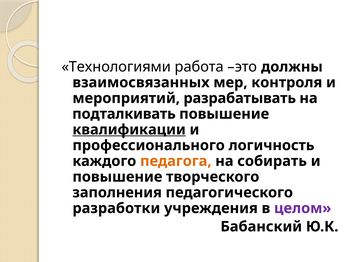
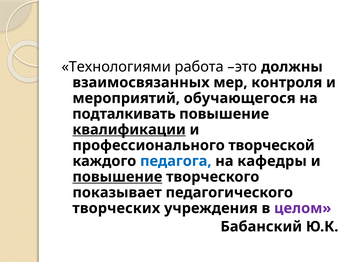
разрабатывать: разрабатывать -> обучающегося (240, 98)
логичность: логичность -> творческой (272, 146)
педагога colour: orange -> blue (176, 161)
собирать: собирать -> кафедры (272, 161)
повышение underline: none -> present (117, 177)
заполнения: заполнения -> показывает (117, 193)
разработки: разработки -> творческих (116, 209)
